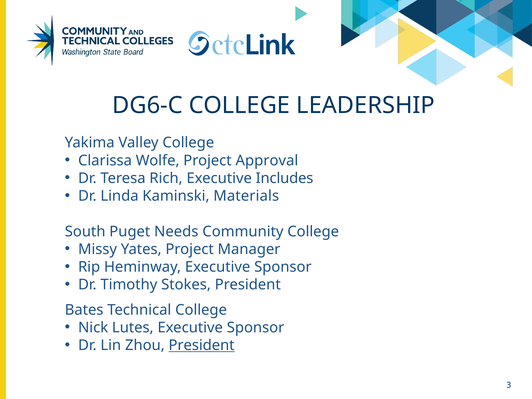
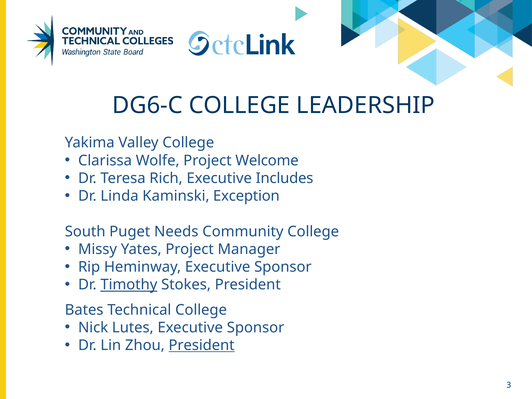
Approval: Approval -> Welcome (267, 161)
Materials: Materials -> Exception (246, 196)
Timothy underline: none -> present (129, 285)
